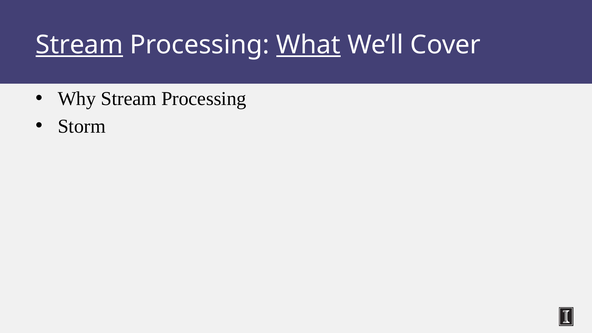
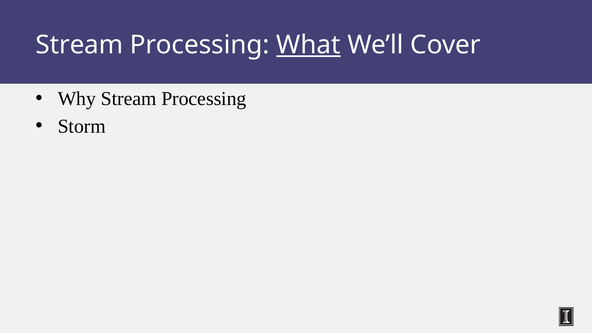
Stream underline: present -> none (79, 45)
